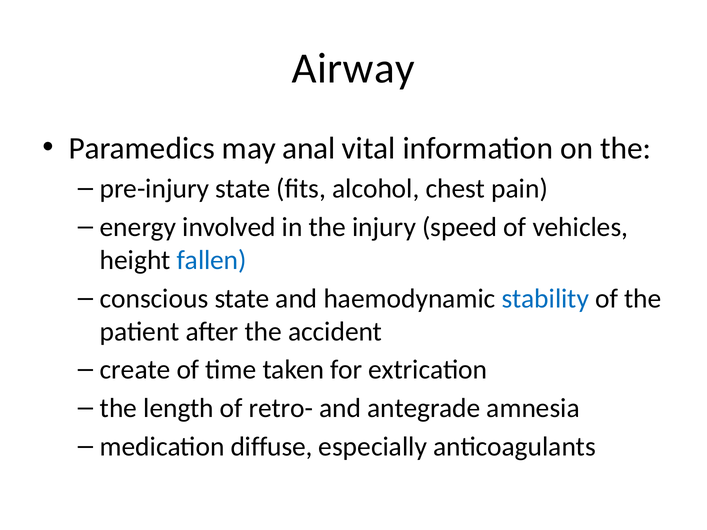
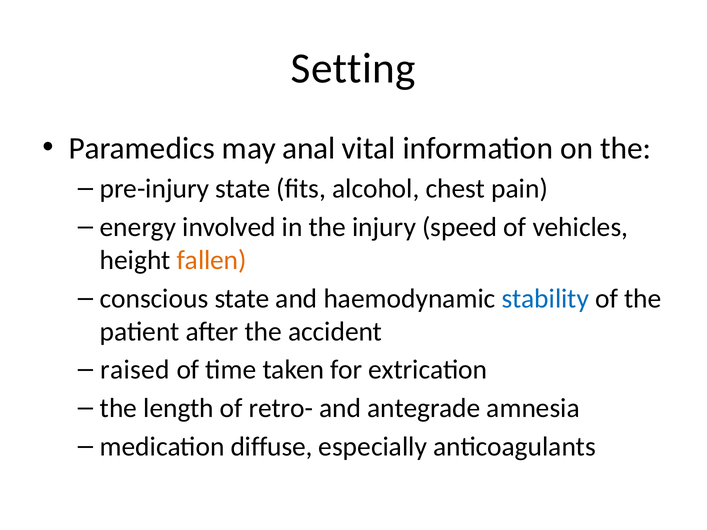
Airway: Airway -> Setting (353, 68)
fallen colour: blue -> orange (212, 260)
create: create -> raised (135, 370)
